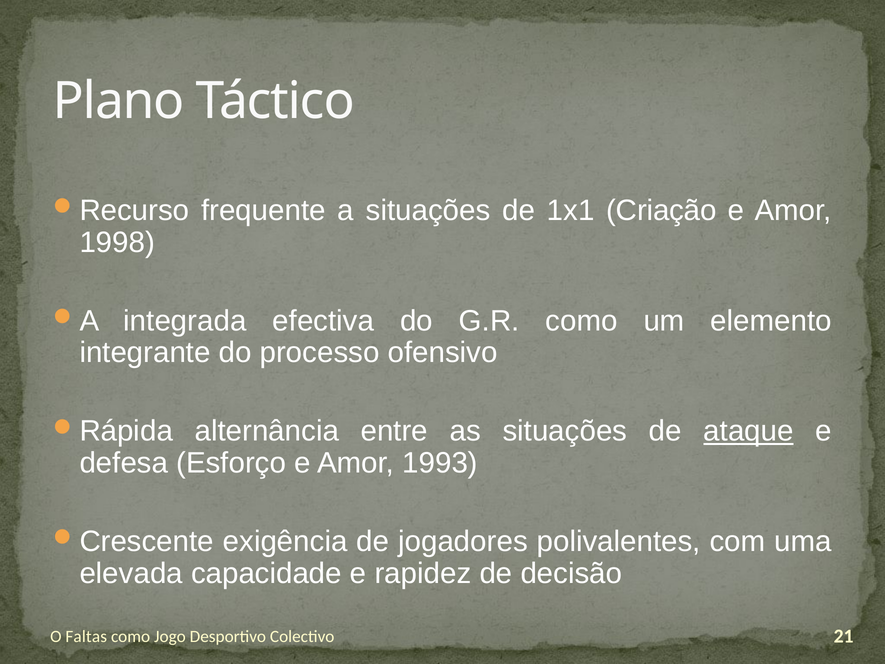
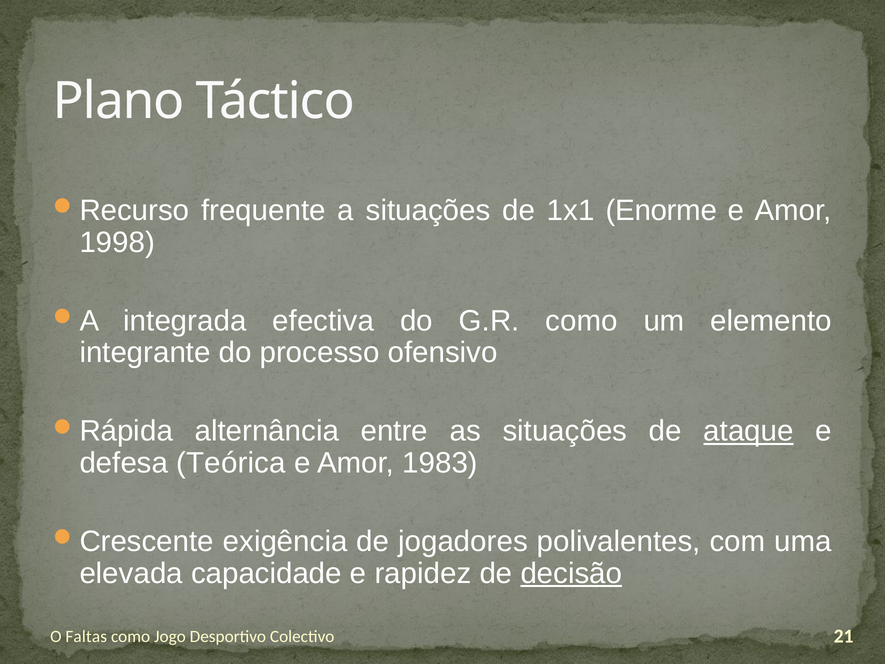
Criação: Criação -> Enorme (661, 210)
Esforço: Esforço -> Teórica (231, 463)
1993: 1993 -> 1983 (440, 463)
decisão underline: none -> present (571, 573)
